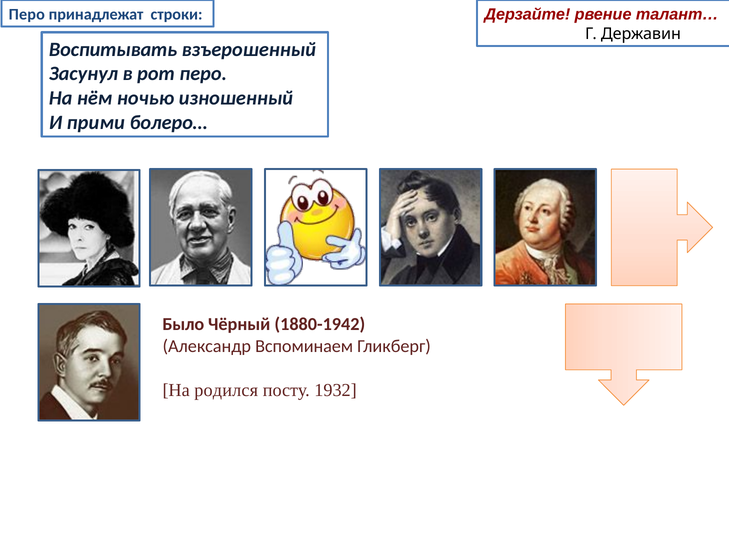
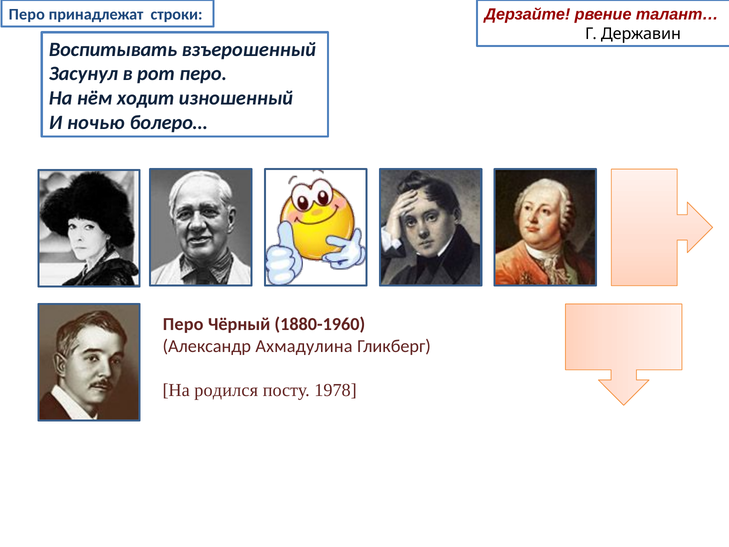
ночью: ночью -> ходит (146, 98)
прими: прими -> ночью (96, 122)
Было: Было -> Перо (183, 324)
1880-1942: 1880-1942 -> 1880-1960 (320, 324)
Вспоминаем: Вспоминаем -> Ахмадулина (304, 346)
1932: 1932 -> 1978 (336, 390)
